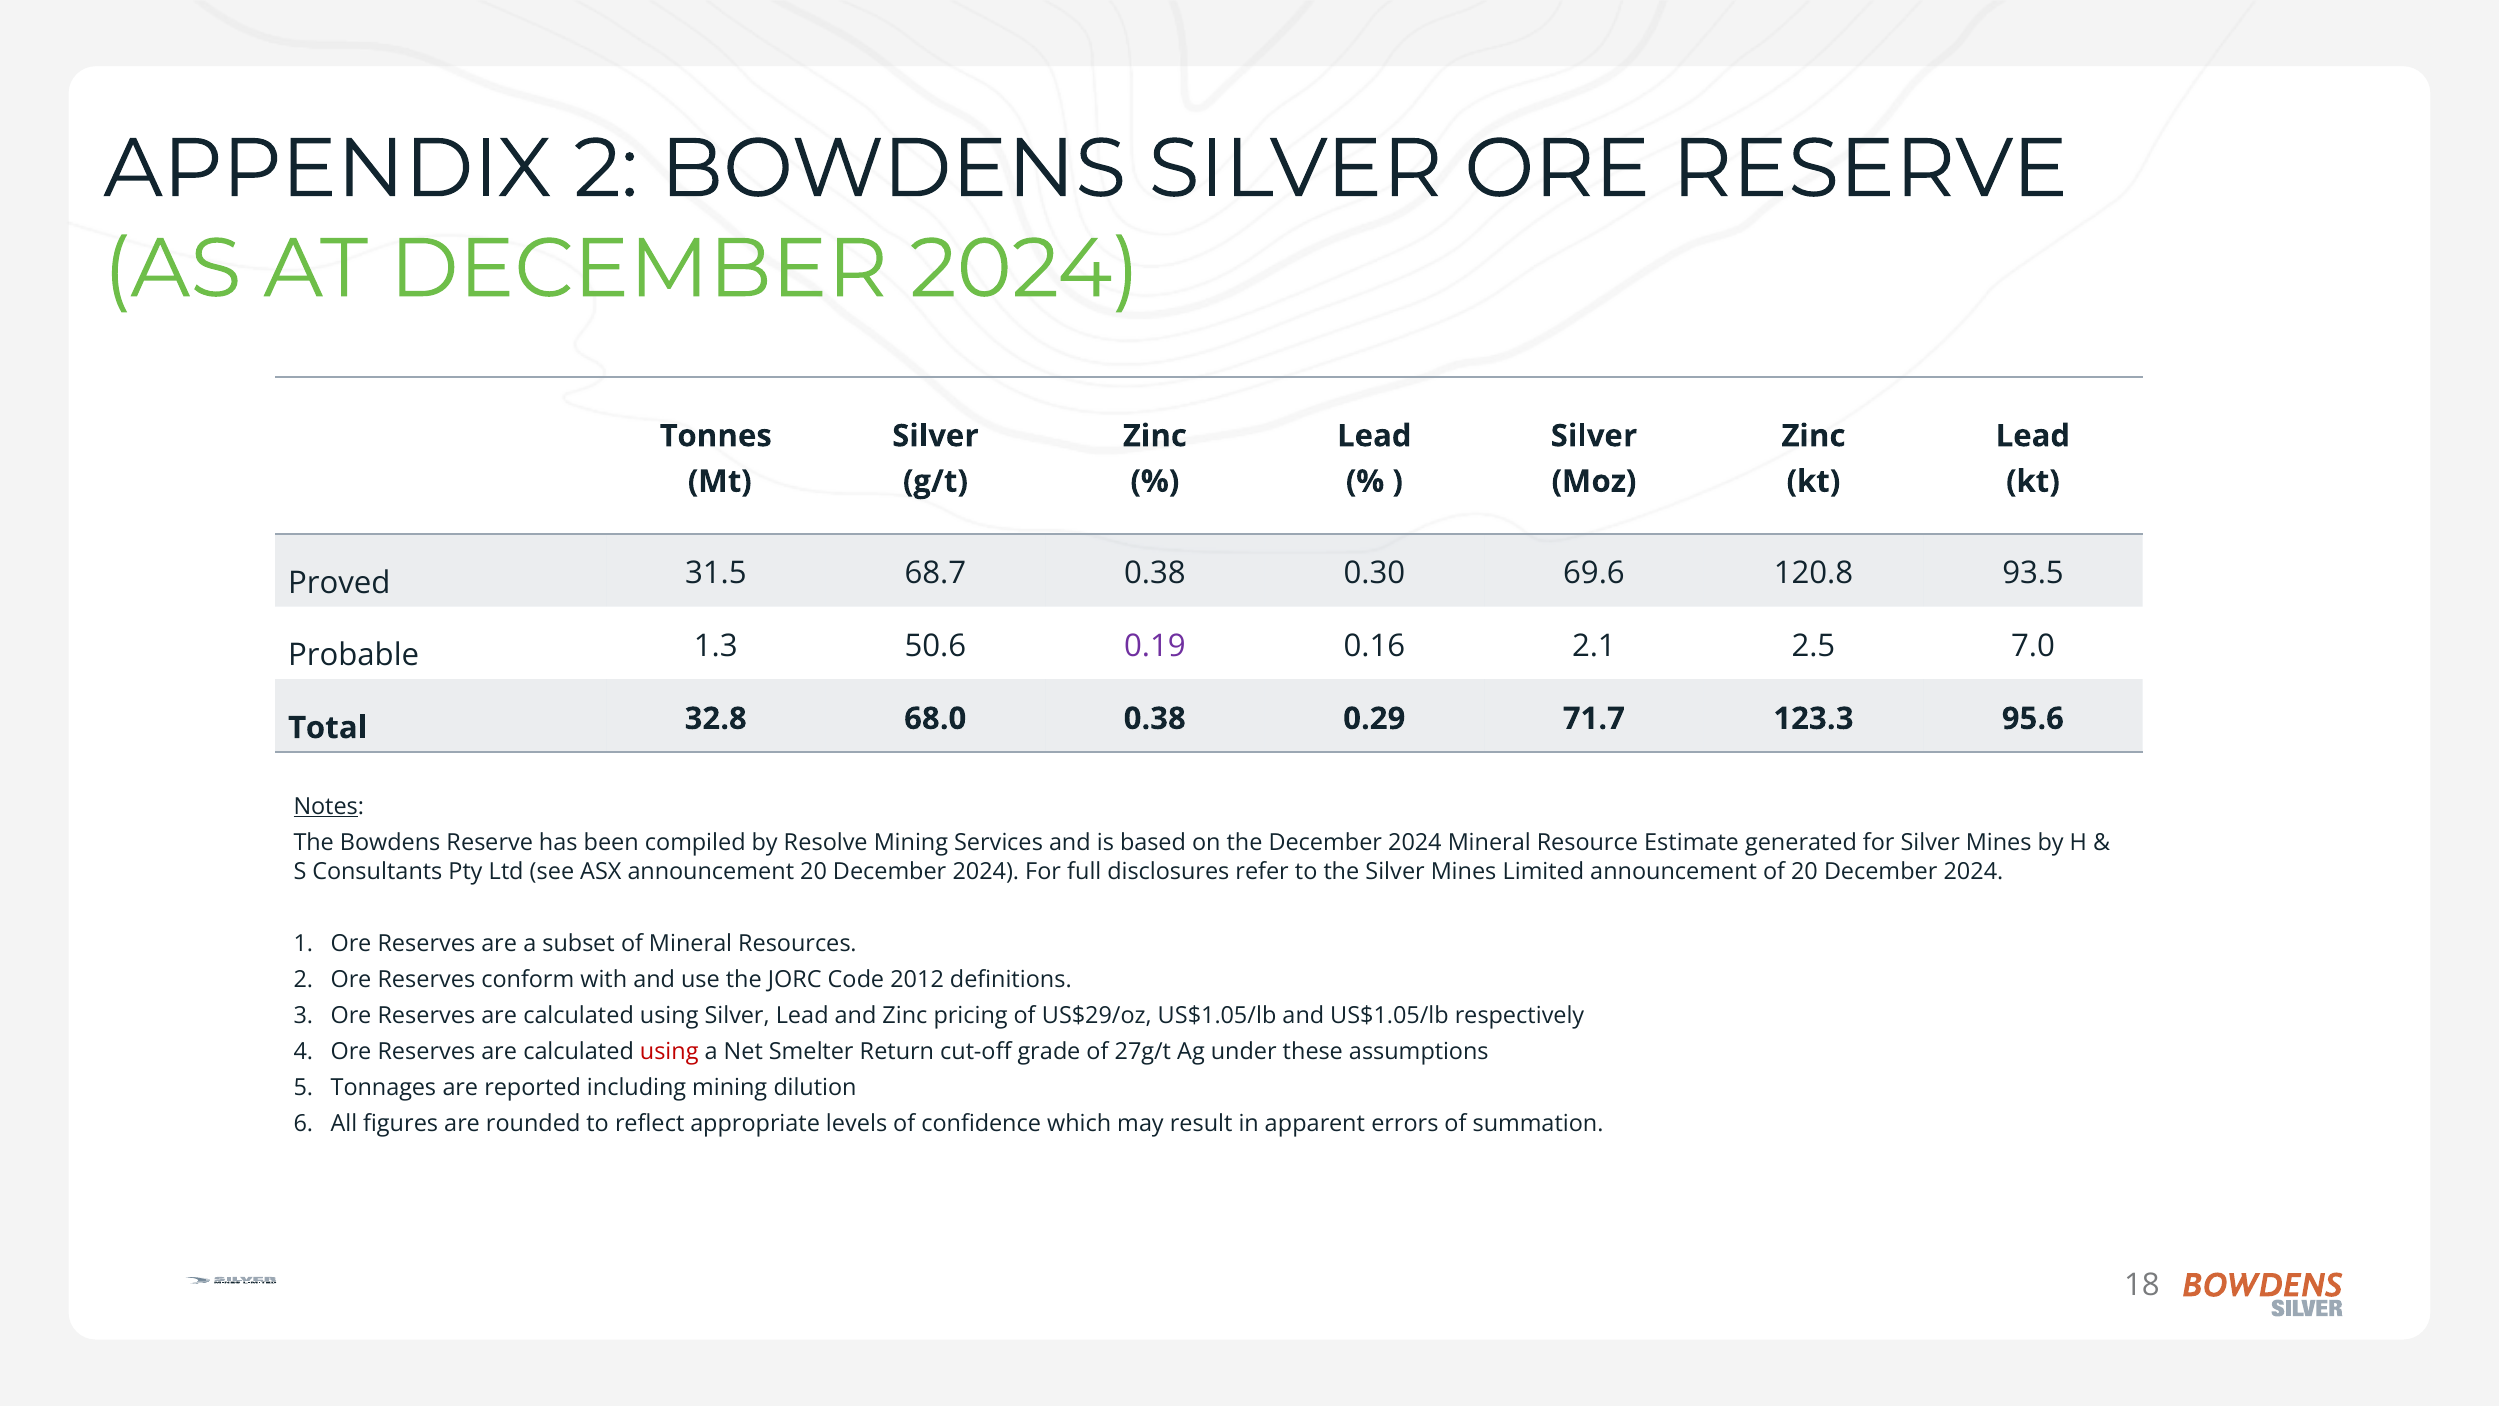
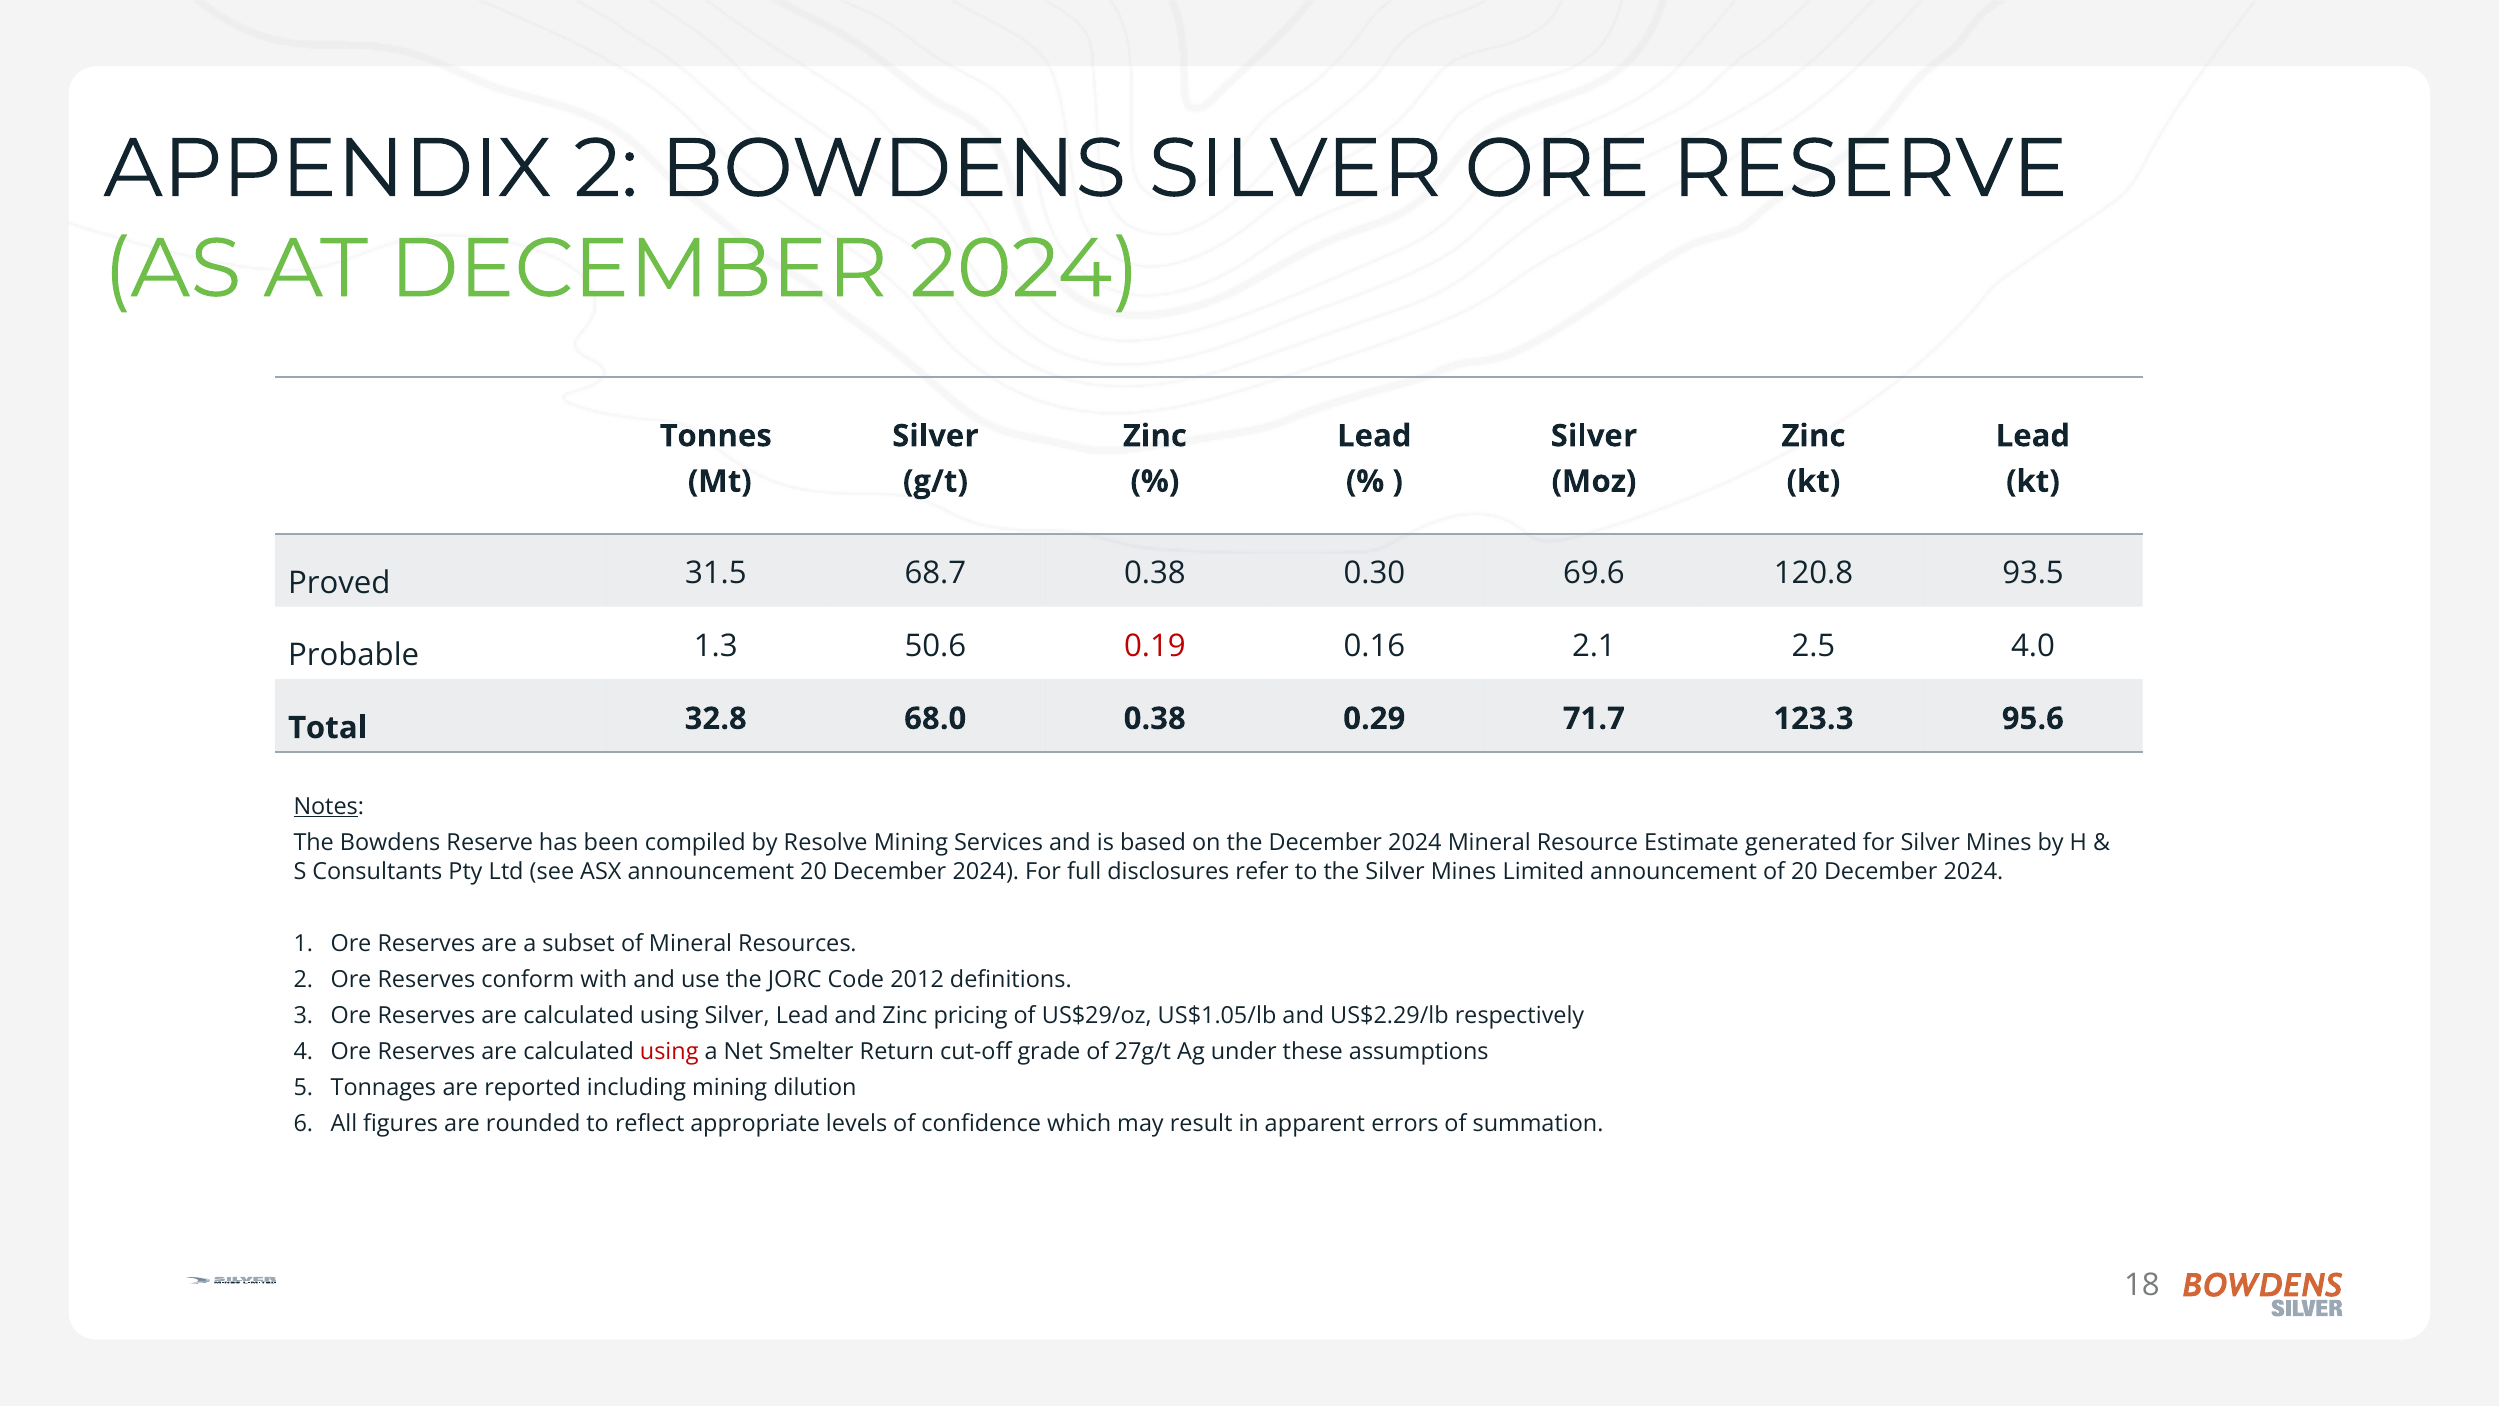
0.19 colour: purple -> red (1155, 646)
7.0: 7.0 -> 4.0 (2033, 646)
and US$1.05/lb: US$1.05/lb -> US$2.29/lb (1389, 1015)
